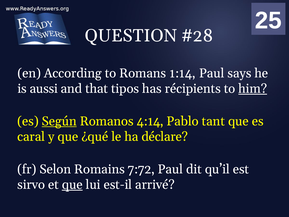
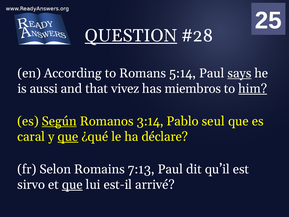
QUESTION underline: none -> present (131, 36)
1:14: 1:14 -> 5:14 (183, 73)
says underline: none -> present (239, 73)
tipos: tipos -> vivez (125, 89)
récipients: récipients -> miembros (193, 89)
4:14: 4:14 -> 3:14 (150, 121)
tant: tant -> seul (213, 121)
que underline: none -> present (68, 136)
7:72: 7:72 -> 7:13 (141, 169)
